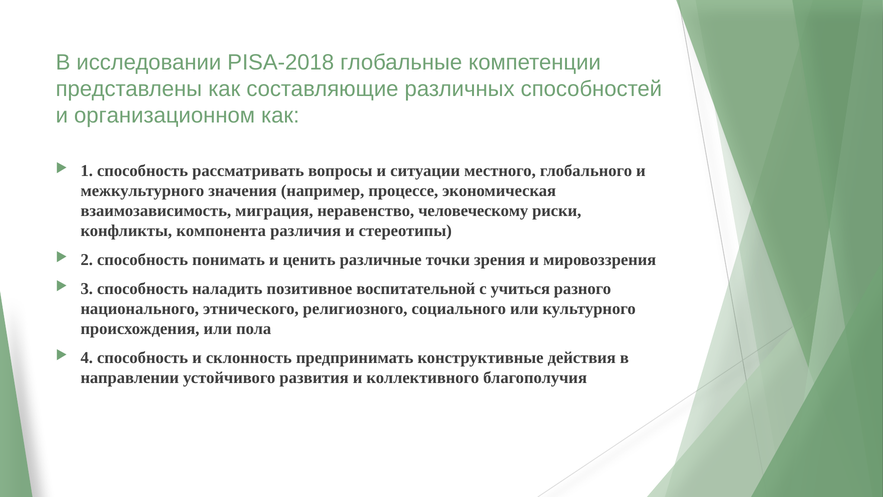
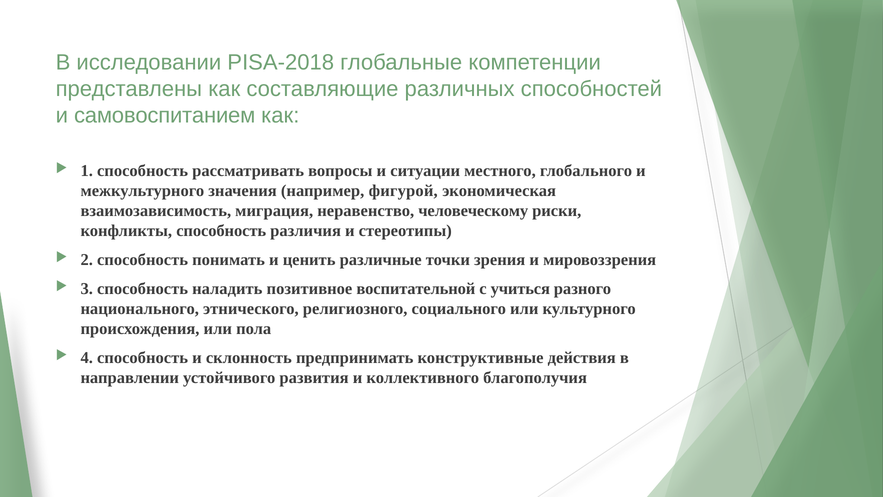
организационном: организационном -> самовоспитанием (165, 115)
процессе: процессе -> фигурой (403, 191)
конфликты компонента: компонента -> способность (221, 230)
